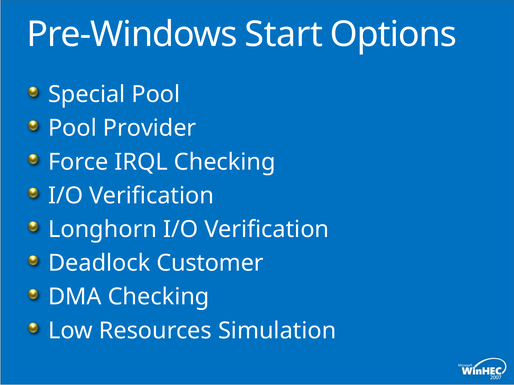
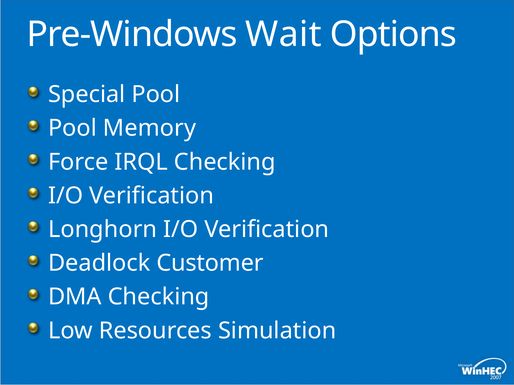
Start: Start -> Wait (283, 34)
Provider: Provider -> Memory (150, 128)
